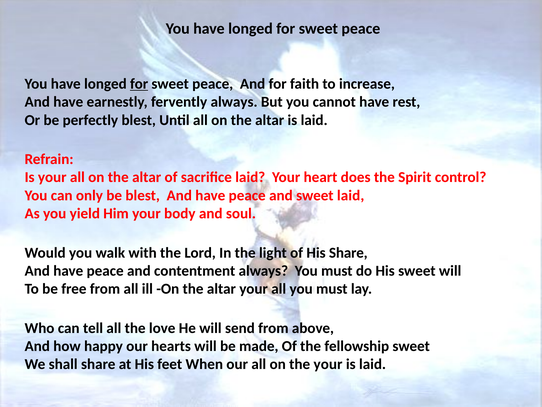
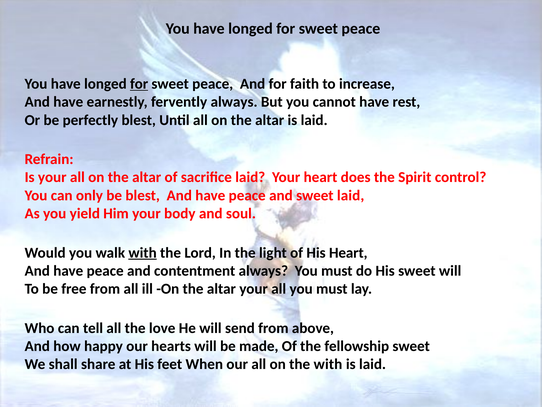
with underline: none -> present (143, 252)
His Share: Share -> Heart (348, 252)
the your: your -> with (328, 364)
